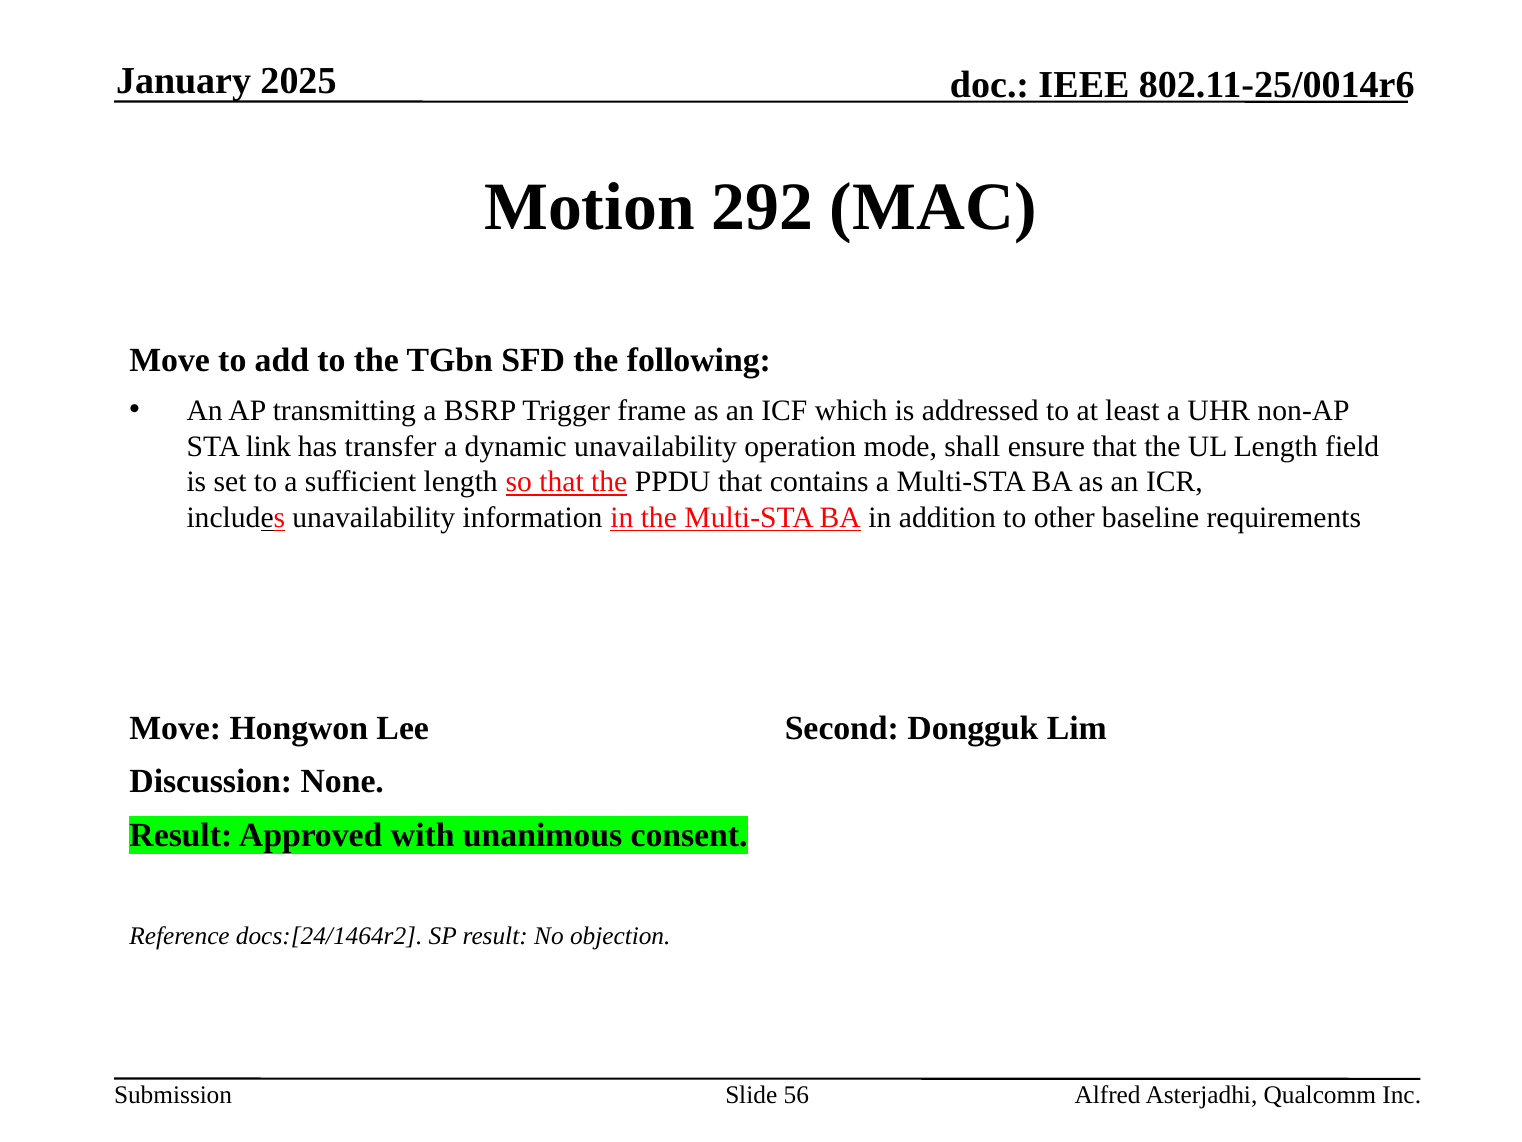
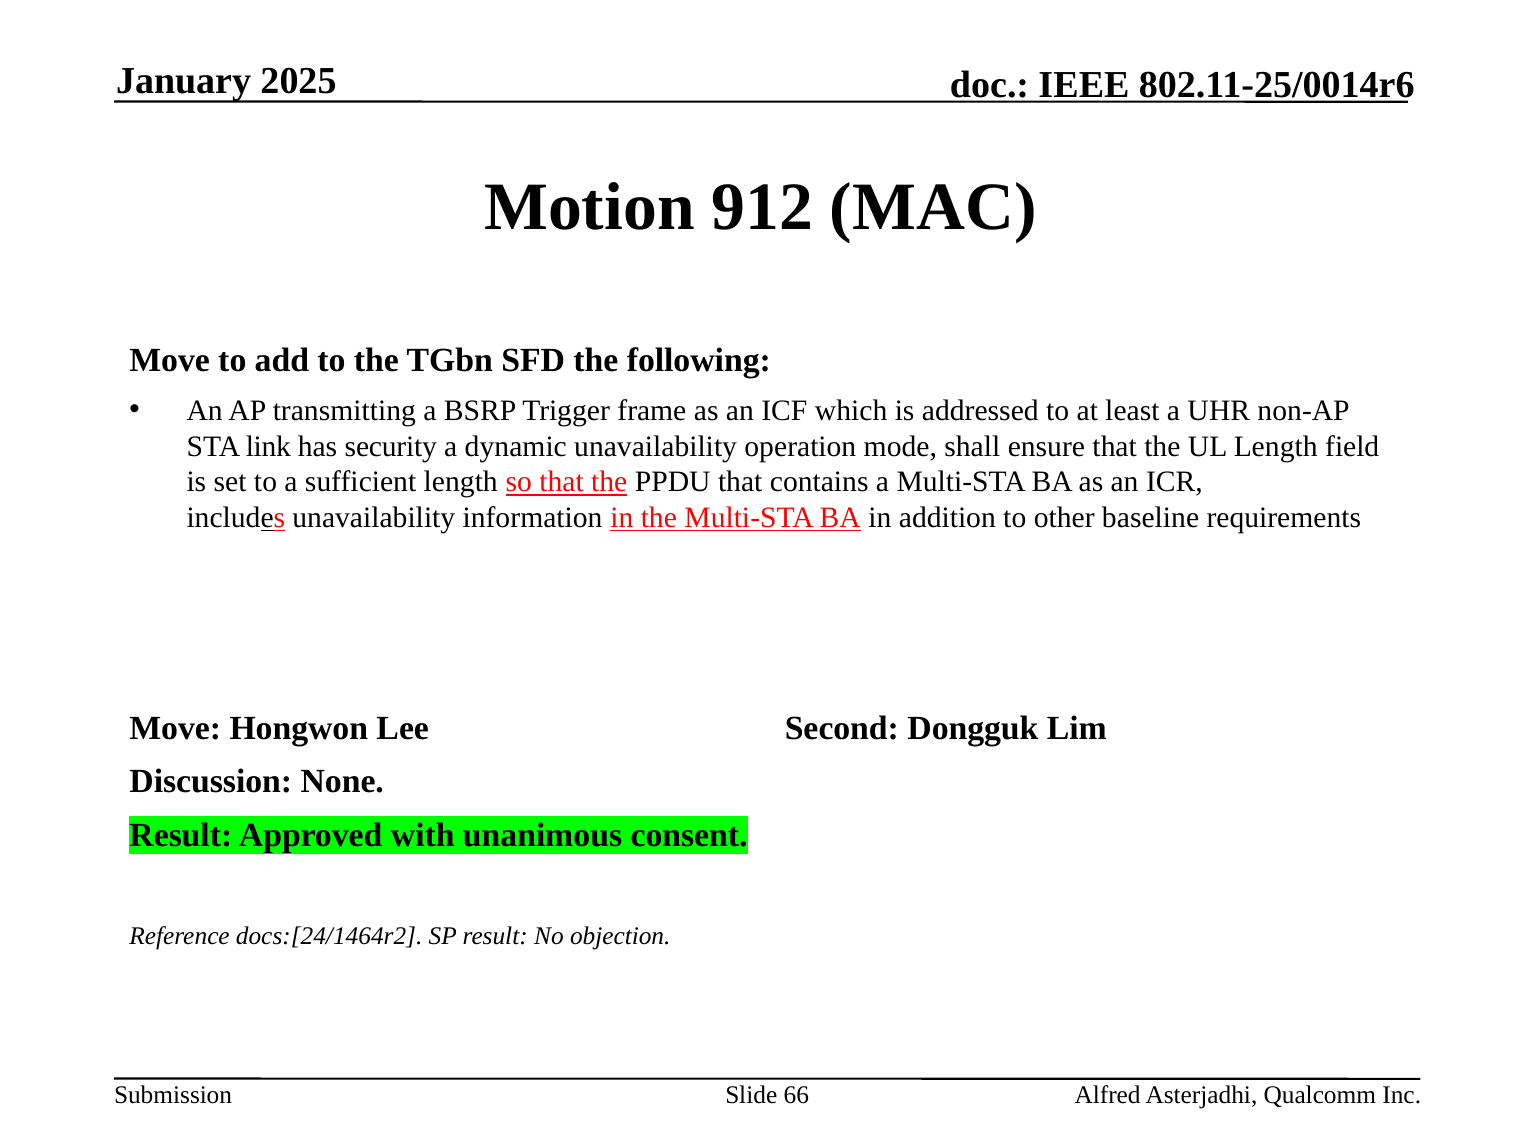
292: 292 -> 912 (762, 207)
transfer: transfer -> security (391, 446)
56: 56 -> 66 (796, 1095)
